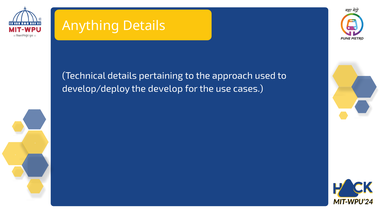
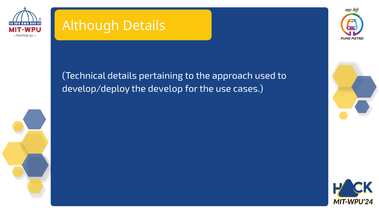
Anything: Anything -> Although (91, 26)
